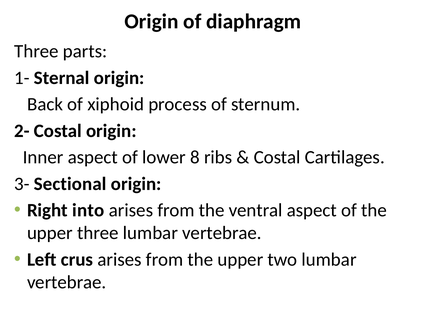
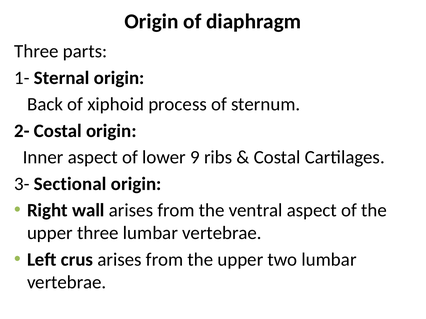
8: 8 -> 9 (195, 158)
into: into -> wall (88, 211)
